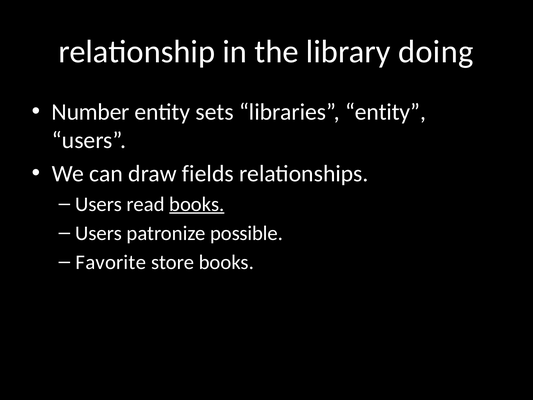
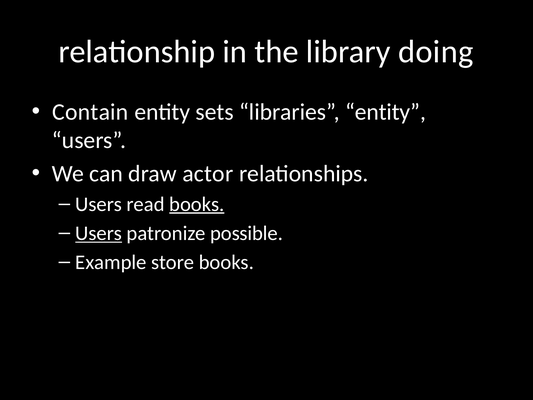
Number: Number -> Contain (90, 112)
fields: fields -> actor (208, 173)
Users underline: none -> present (99, 233)
Favorite: Favorite -> Example (111, 262)
